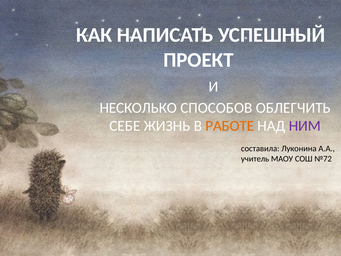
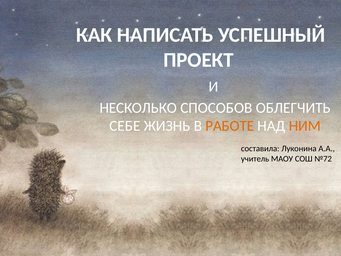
НИМ colour: purple -> orange (305, 126)
